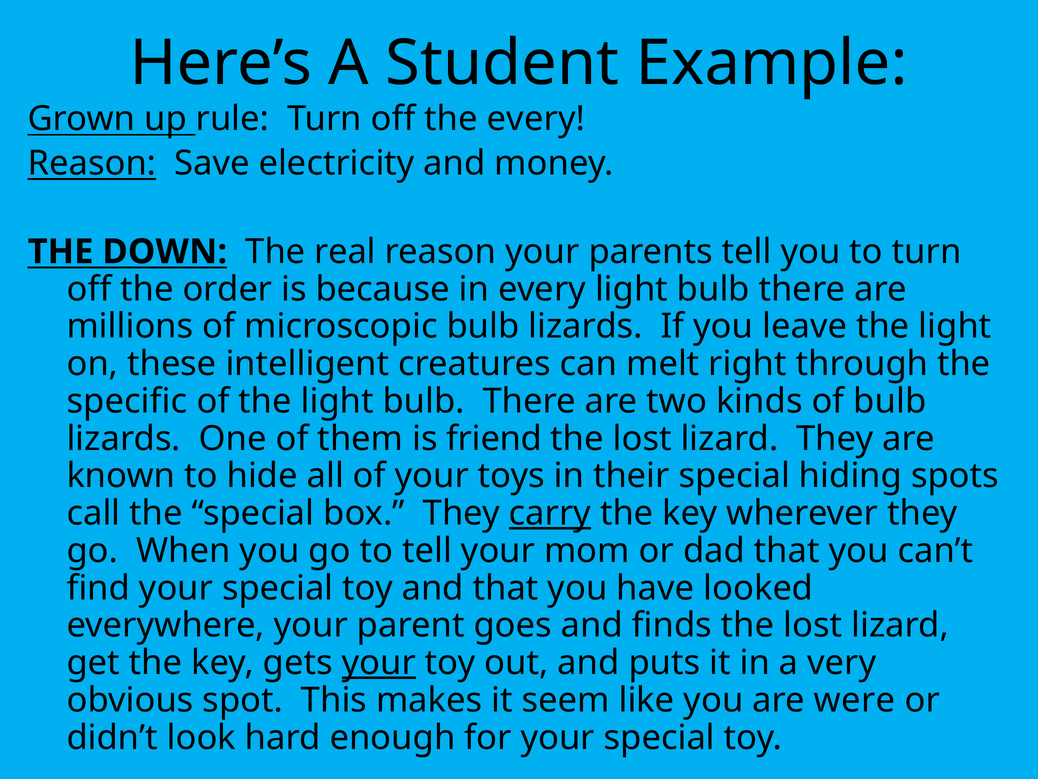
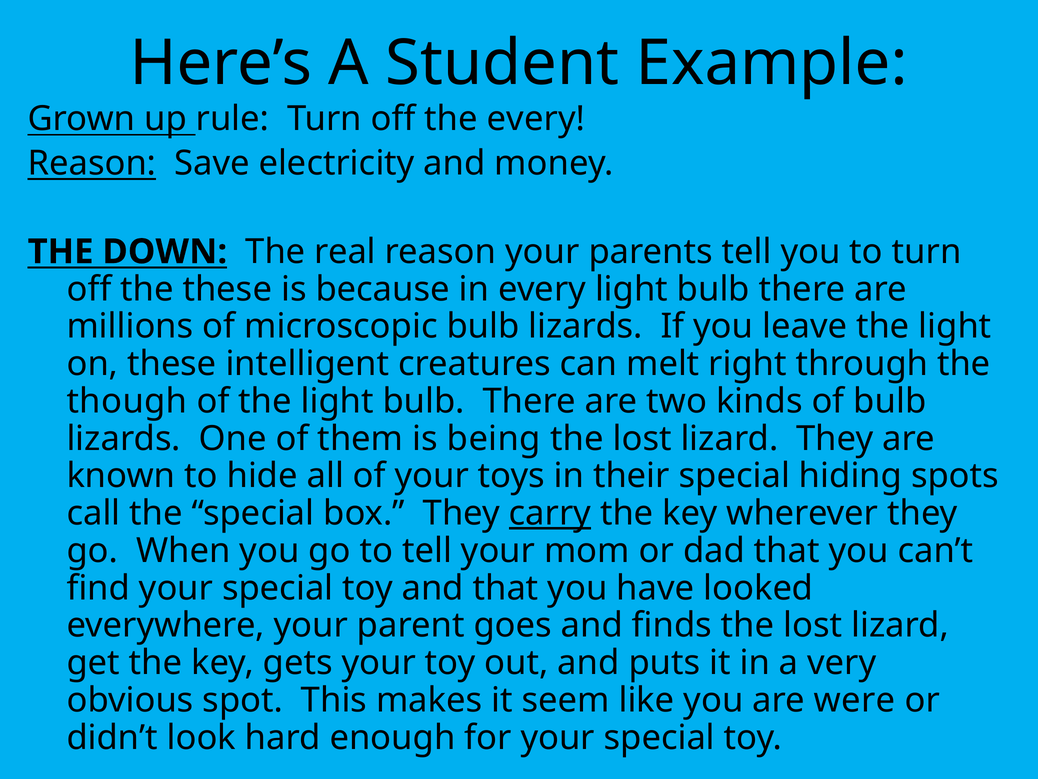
the order: order -> these (227, 289)
specific: specific -> though (127, 401)
friend: friend -> being (494, 438)
your underline: present -> none (379, 662)
